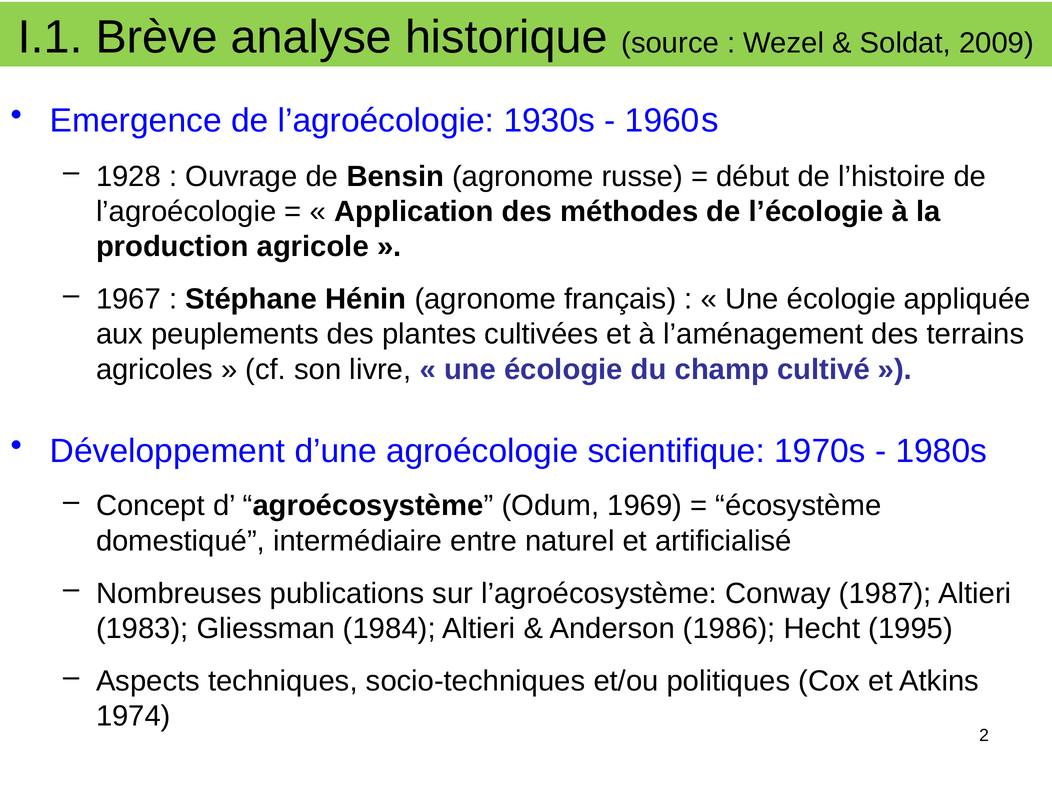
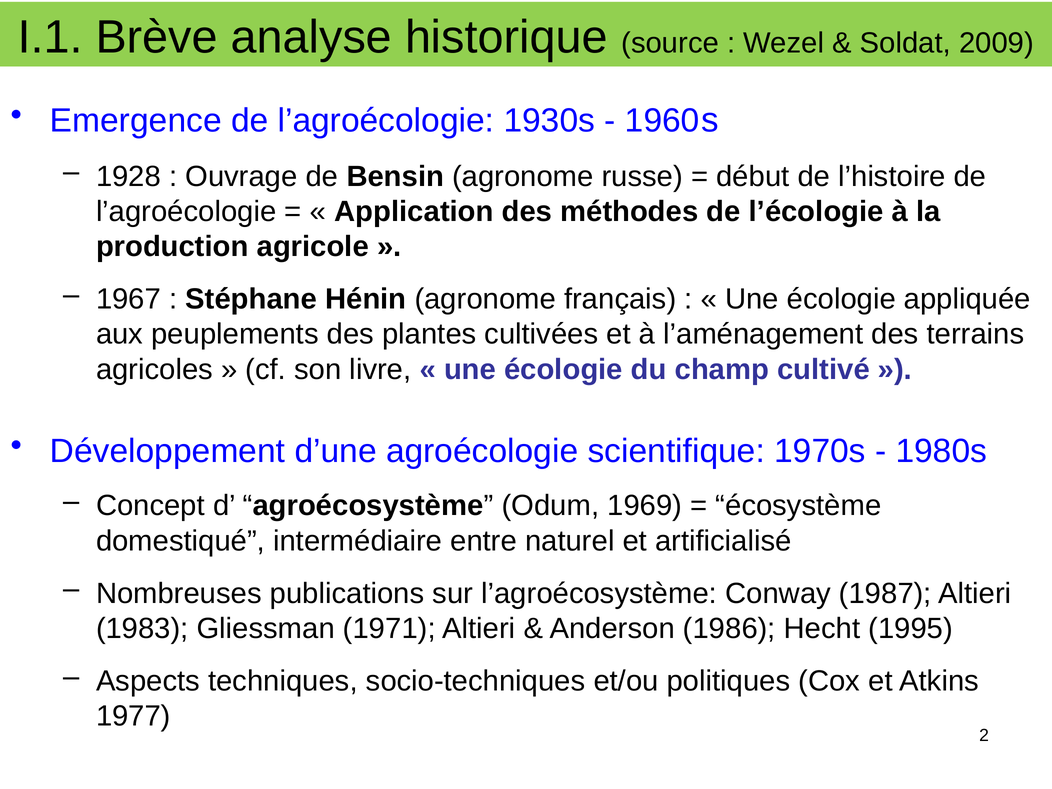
1984: 1984 -> 1971 (389, 629)
1974: 1974 -> 1977 (133, 716)
